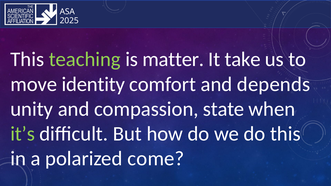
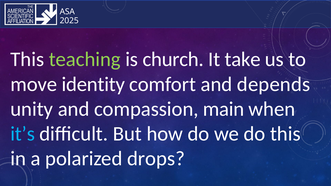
matter: matter -> church (173, 59)
state: state -> main (224, 109)
it’s colour: light green -> light blue (23, 134)
come: come -> drops (156, 159)
